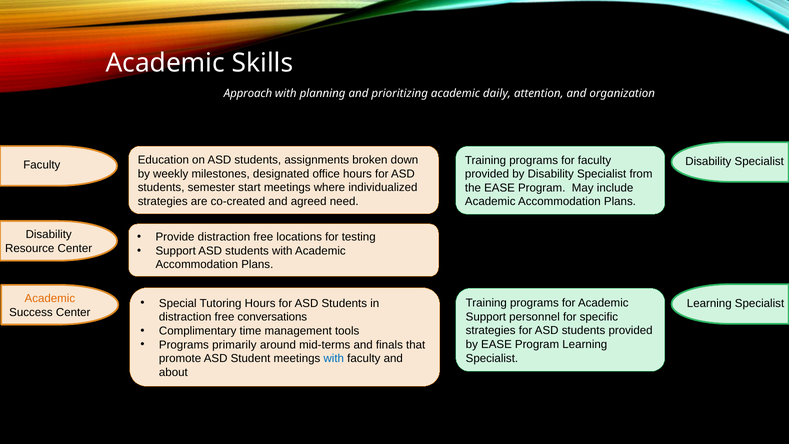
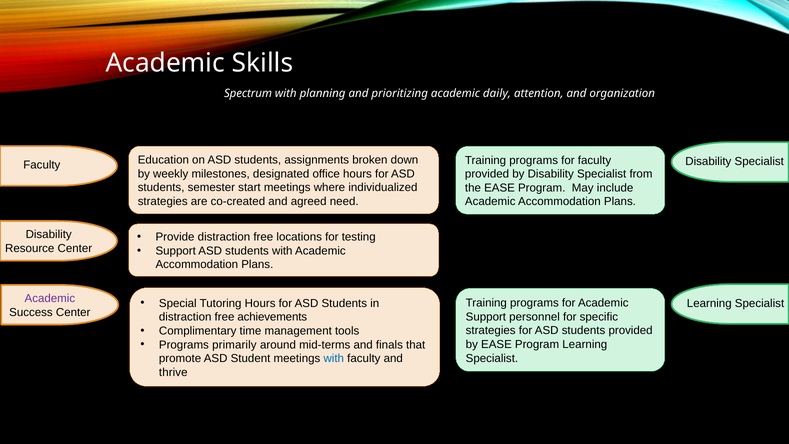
Approach: Approach -> Spectrum (248, 94)
Academic colour: orange -> purple (50, 298)
conversations: conversations -> achievements (272, 317)
about: about -> thrive (173, 372)
